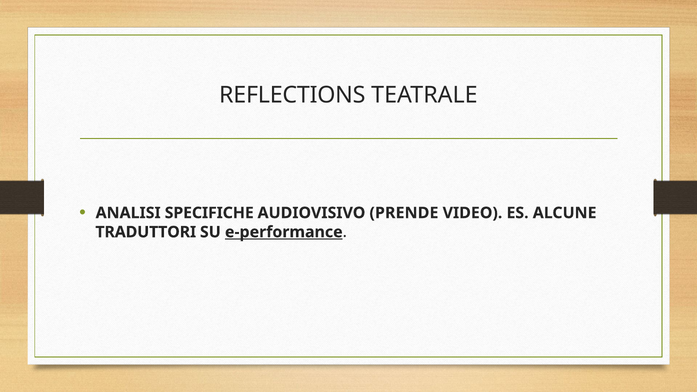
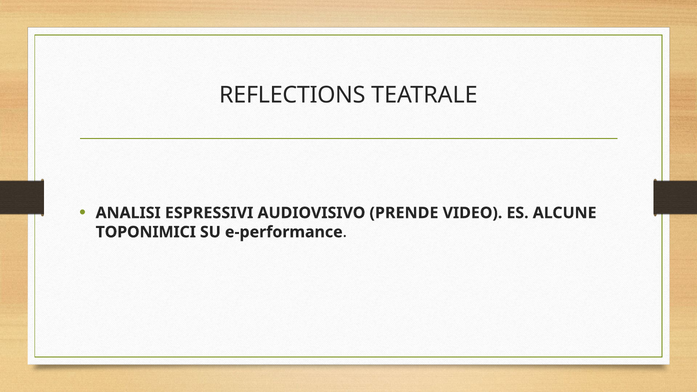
SPECIFICHE: SPECIFICHE -> ESPRESSIVI (209, 213)
TRADUTTORI: TRADUTTORI -> TOPONIMICI (146, 232)
e-performance underline: present -> none (284, 232)
